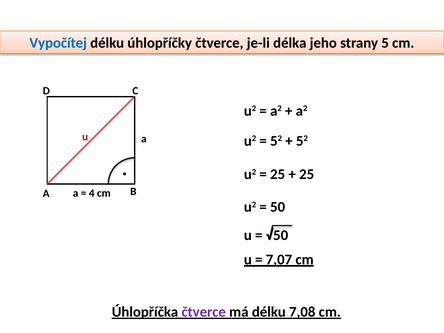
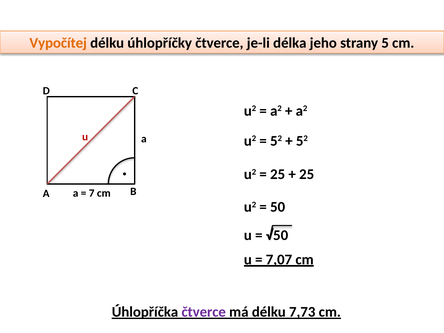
Vypočítej colour: blue -> orange (58, 43)
4: 4 -> 7 (92, 193)
7,08: 7,08 -> 7,73 (302, 312)
